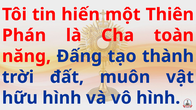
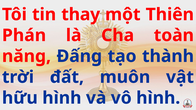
hiến: hiến -> thay (81, 15)
